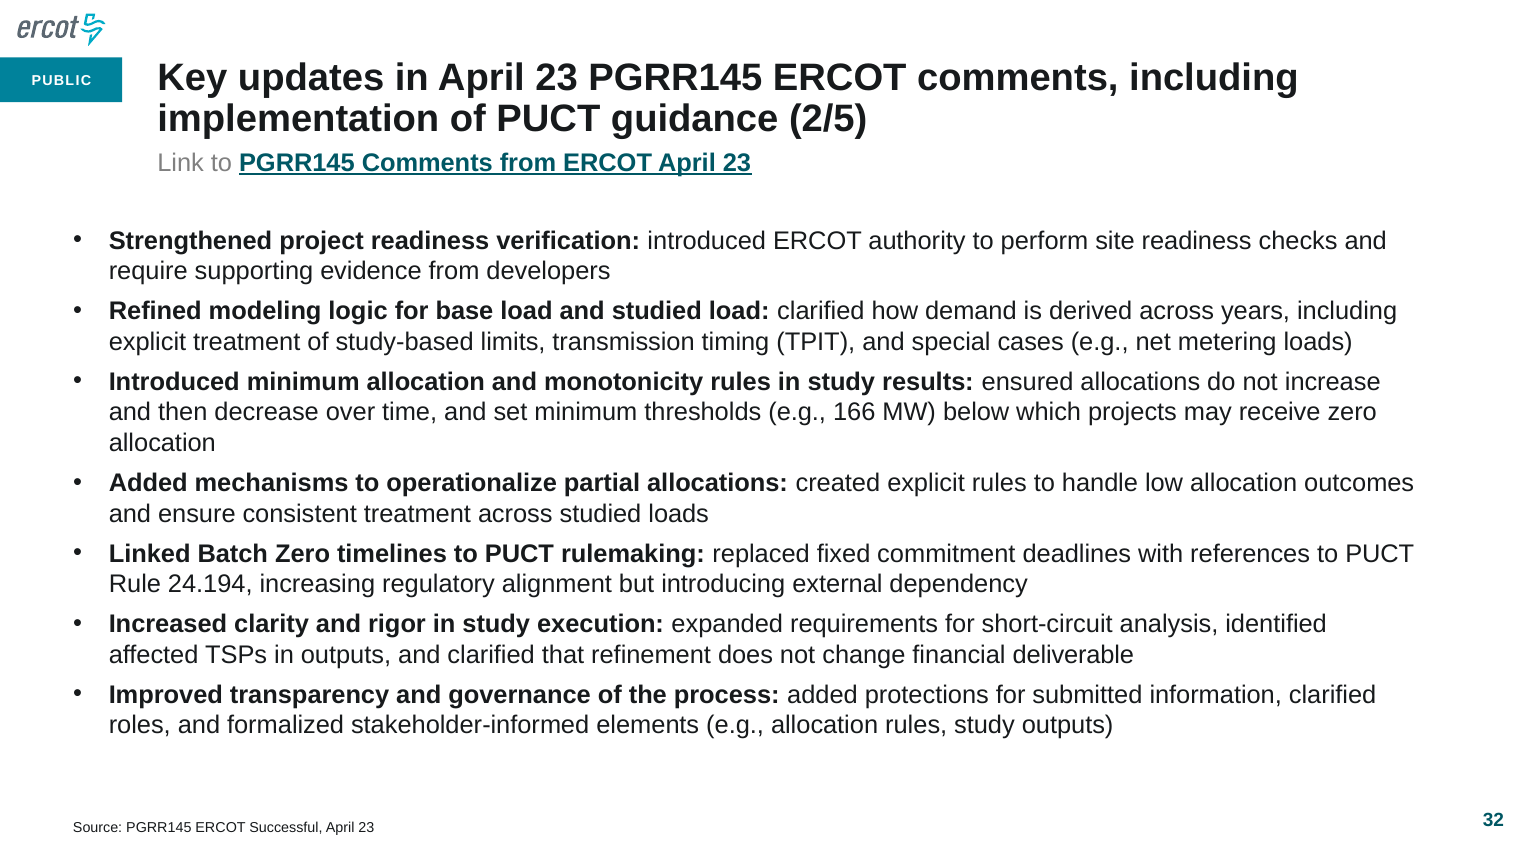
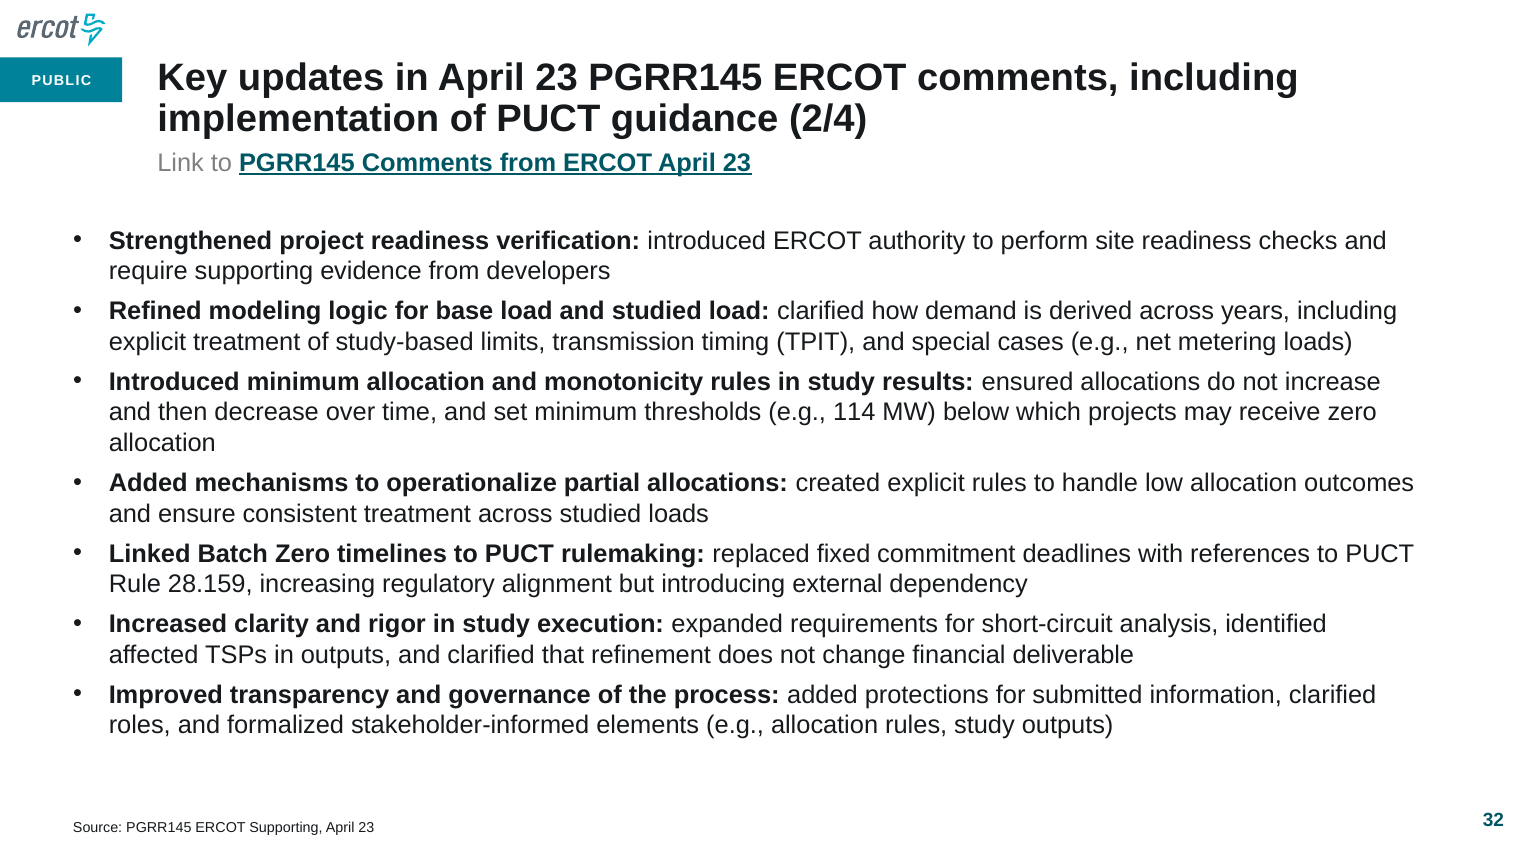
2/5: 2/5 -> 2/4 (828, 119)
166: 166 -> 114 (854, 413)
24.194: 24.194 -> 28.159 (210, 584)
ERCOT Successful: Successful -> Supporting (286, 828)
